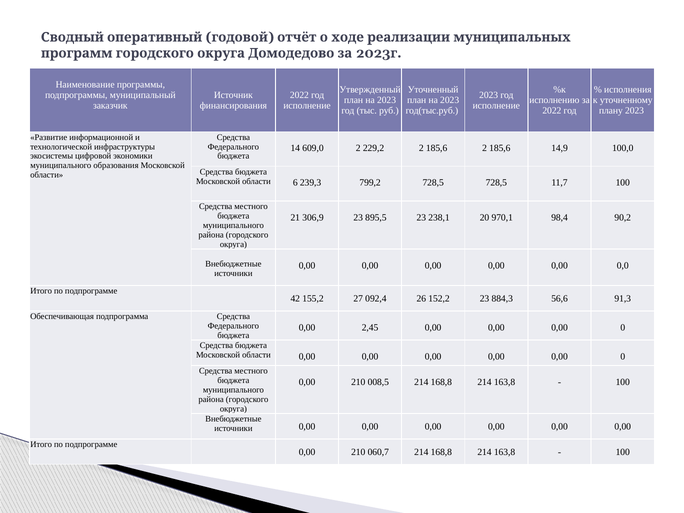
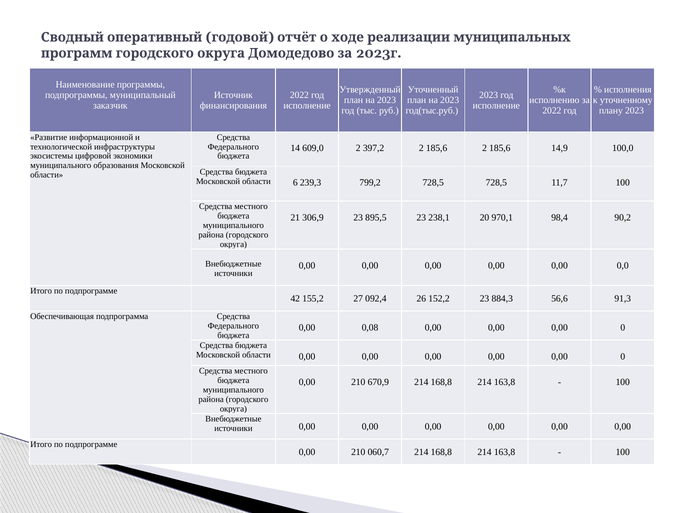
229,2: 229,2 -> 397,2 (374, 148)
2,45: 2,45 -> 0,08 (370, 327)
008,5: 008,5 -> 670,9 (378, 382)
